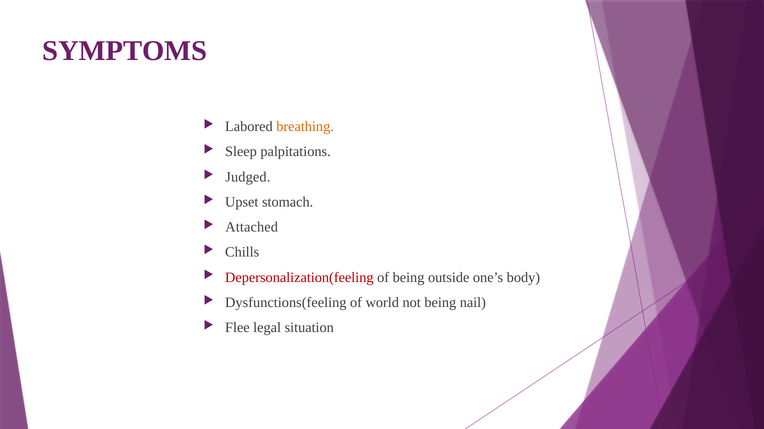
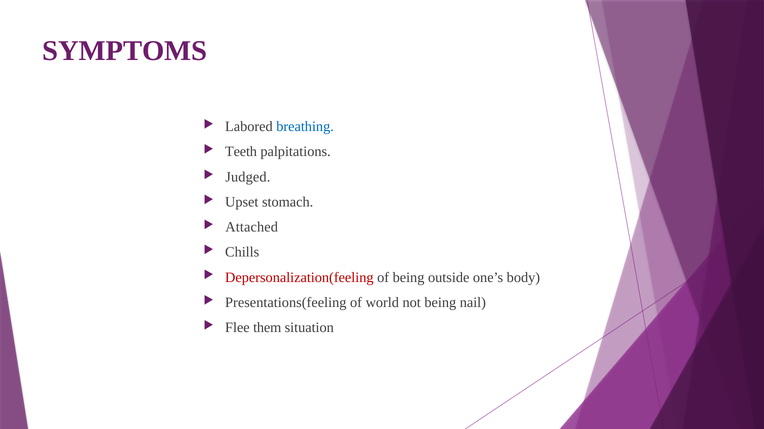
breathing colour: orange -> blue (305, 127)
Sleep: Sleep -> Teeth (241, 152)
Dysfunctions(feeling: Dysfunctions(feeling -> Presentations(feeling (286, 303)
legal: legal -> them (267, 328)
